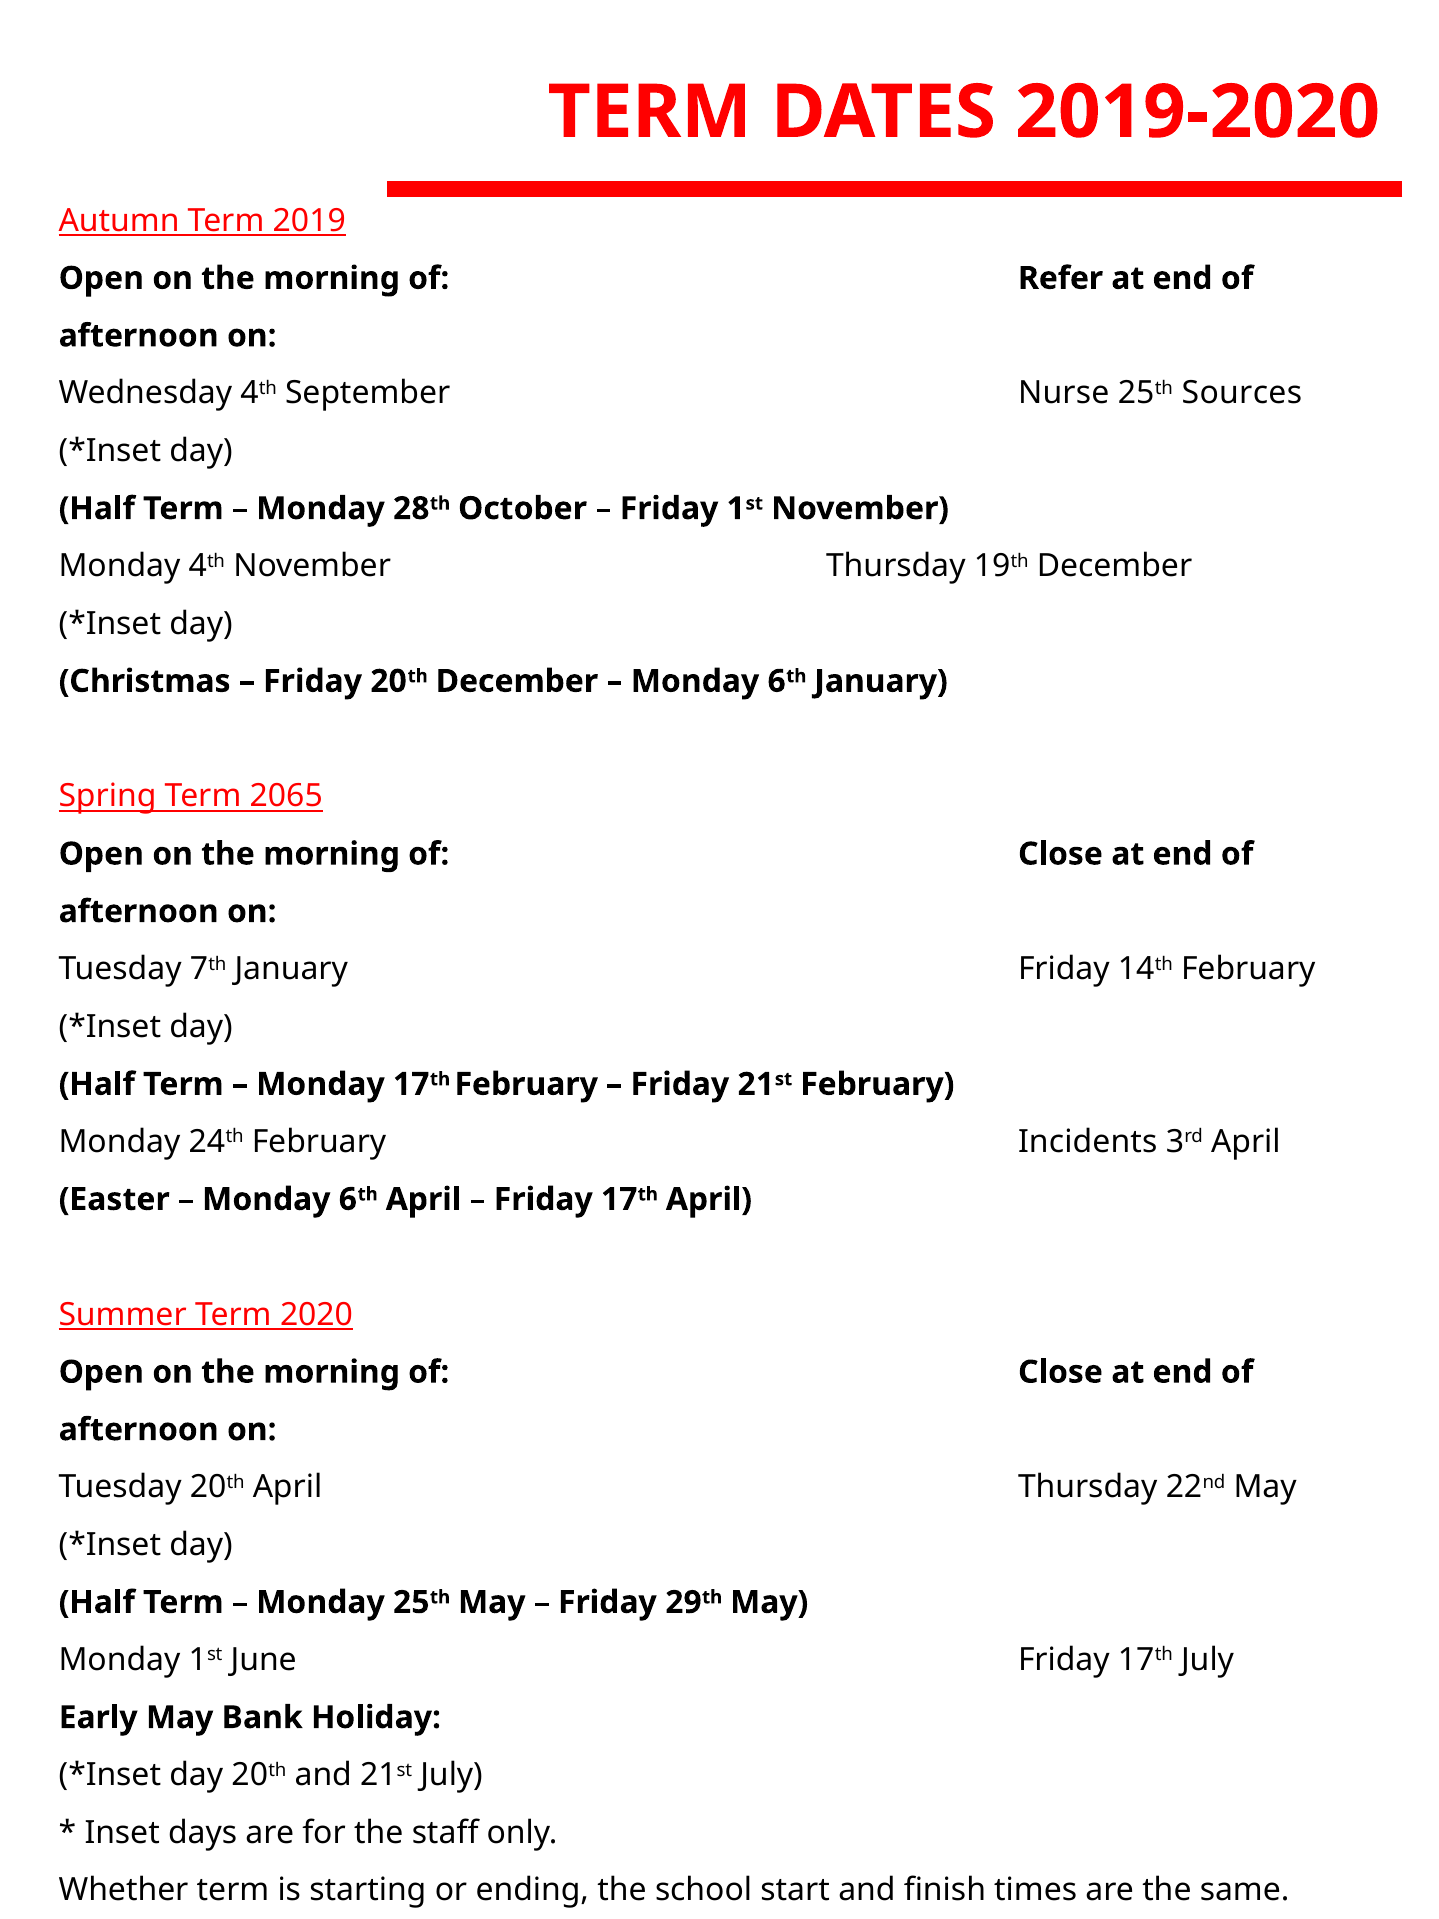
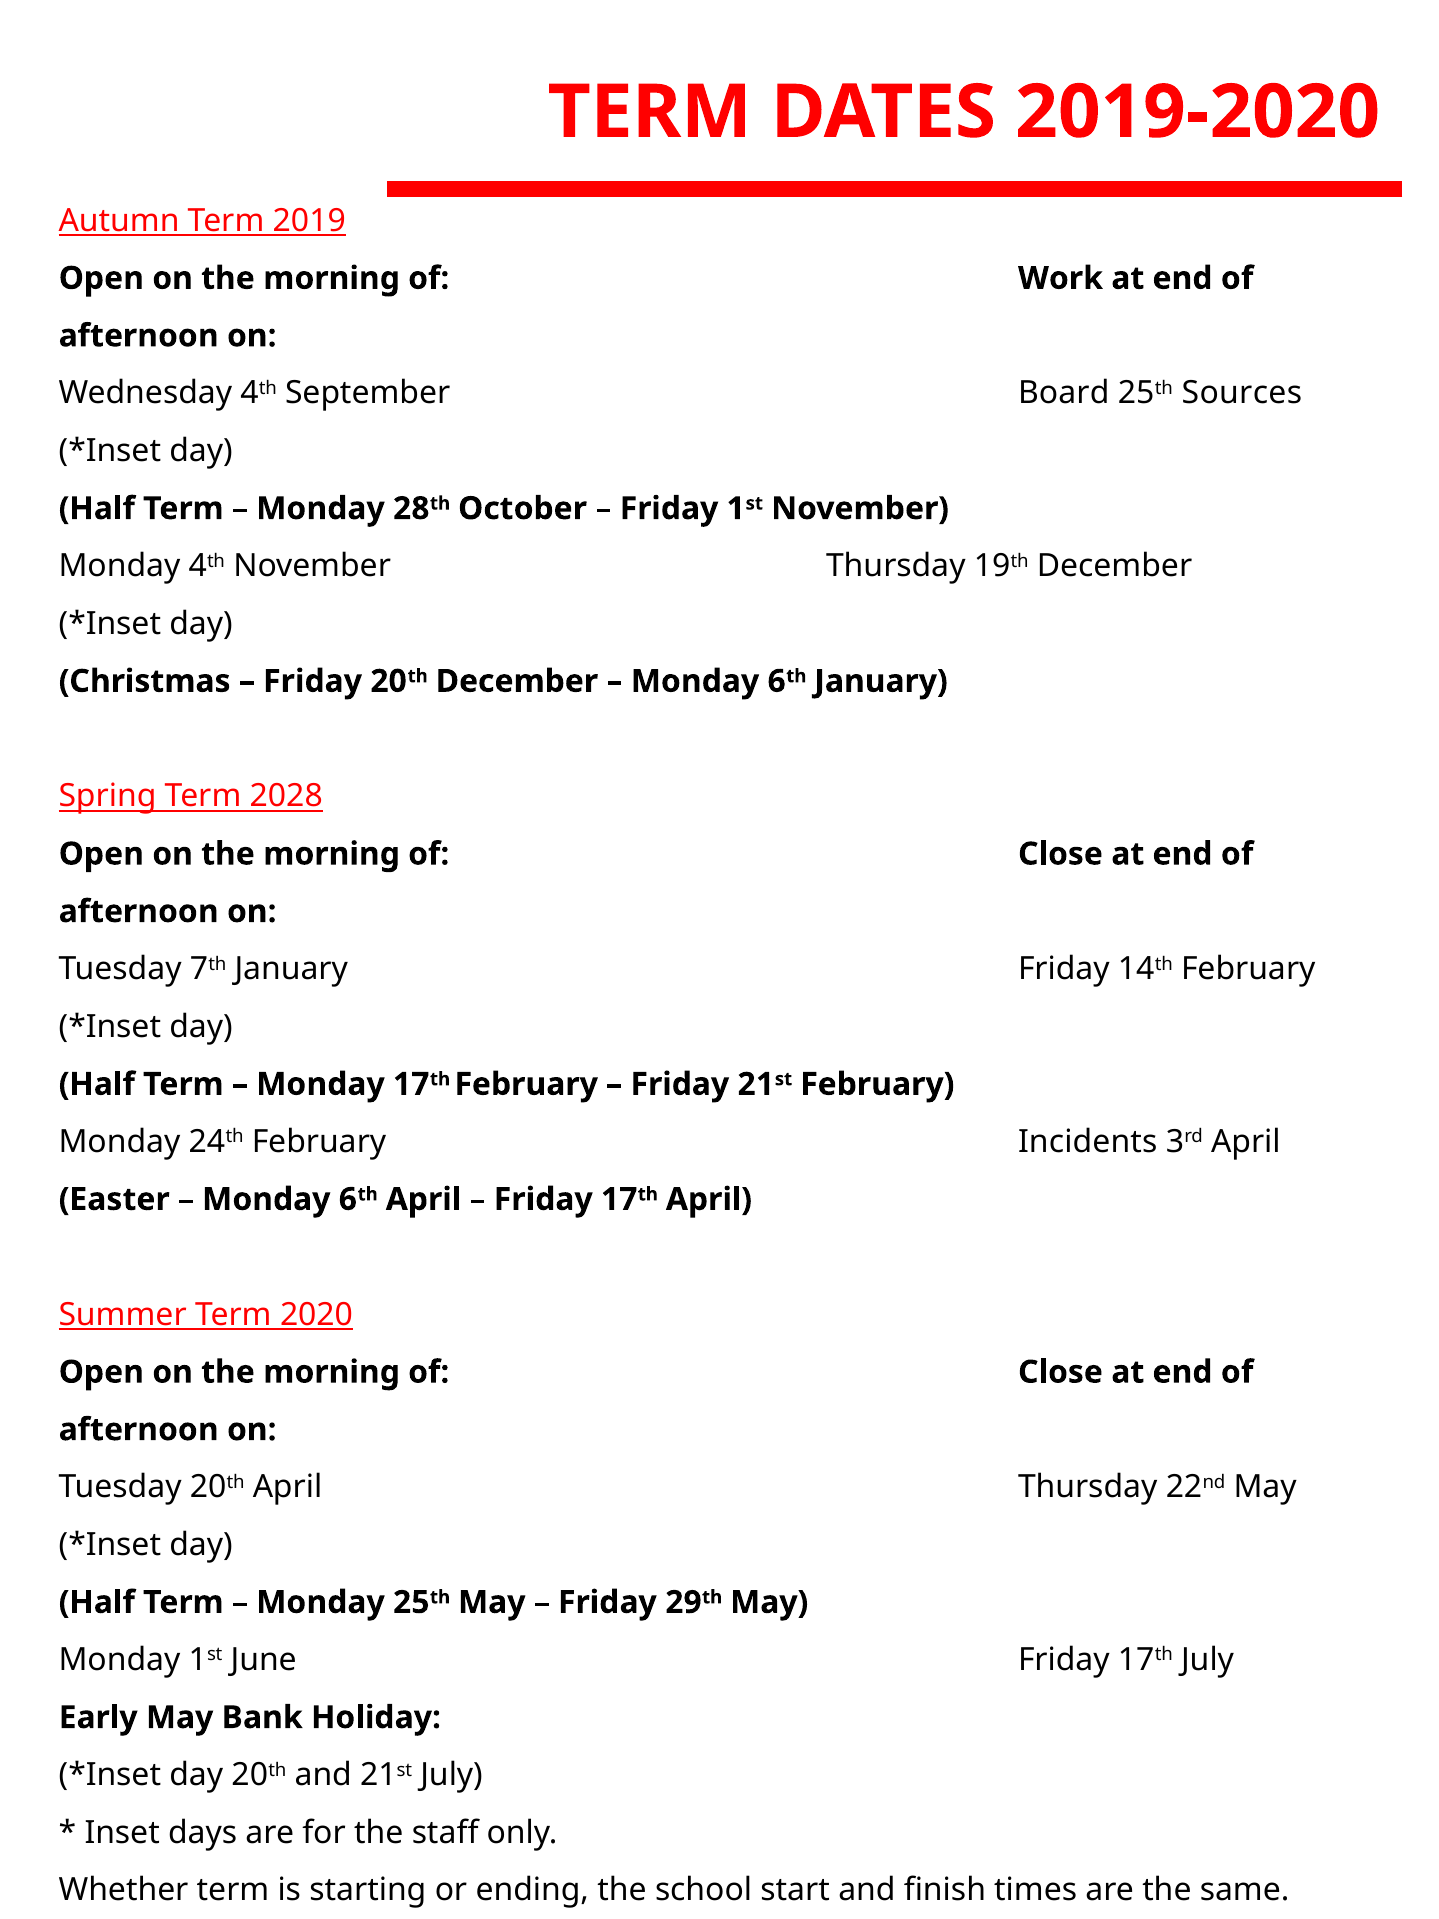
Refer: Refer -> Work (1060, 278)
Nurse: Nurse -> Board (1064, 393)
2065: 2065 -> 2028 (286, 796)
